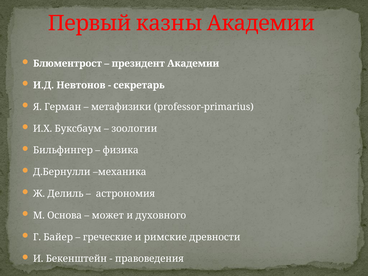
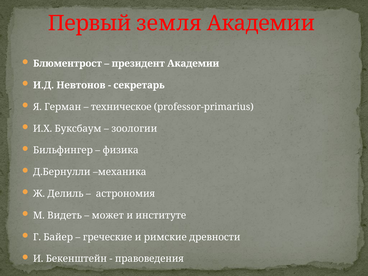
казны: казны -> земля (169, 23)
метафизики: метафизики -> техническое (121, 107)
Основа: Основа -> Видеть (65, 215)
духовного: духовного -> институте (161, 215)
